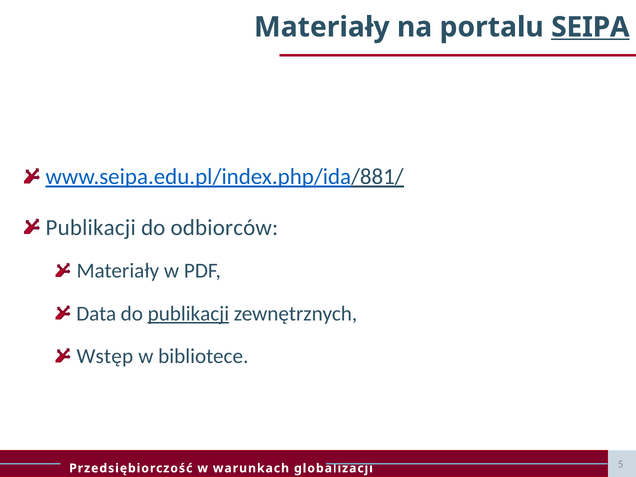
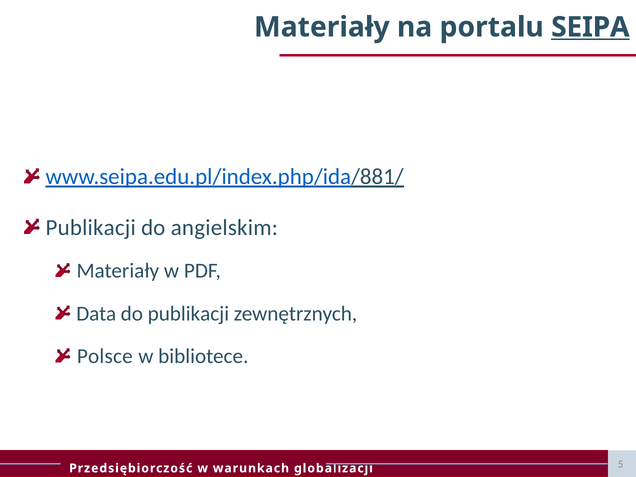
odbiorców: odbiorców -> angielskim (224, 227)
publikacji underline: present -> none (188, 314)
Wstęp: Wstęp -> Polsce (105, 356)
